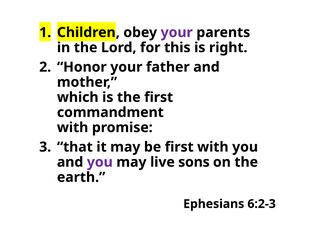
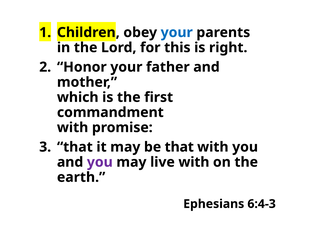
your colour: purple -> blue (177, 32)
be first: first -> that (179, 147)
live sons: sons -> with (194, 162)
6:2-3: 6:2-3 -> 6:4-3 (262, 204)
